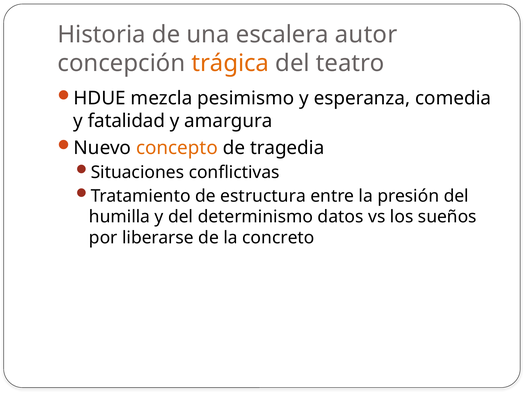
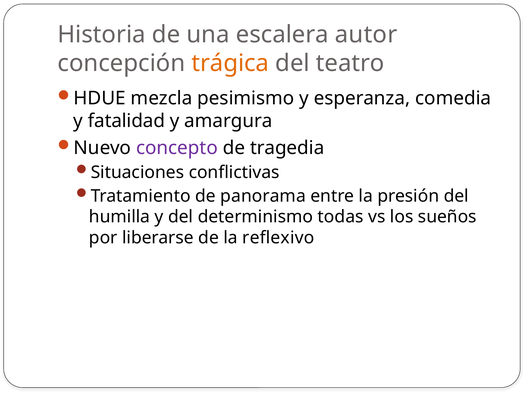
concepto colour: orange -> purple (177, 148)
estructura: estructura -> panorama (263, 196)
datos: datos -> todas (341, 217)
concreto: concreto -> reflexivo (278, 238)
